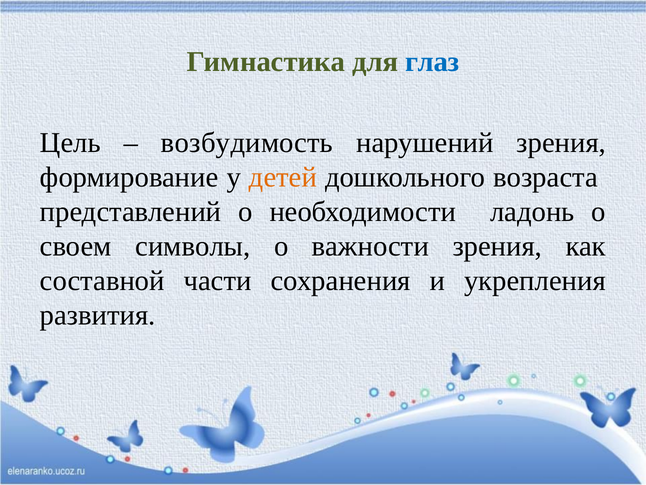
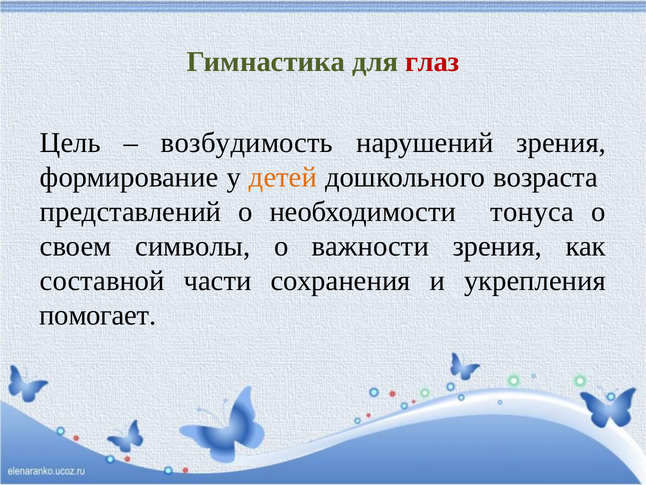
глаз colour: blue -> red (432, 62)
ладонь: ладонь -> тонуса (532, 212)
развития: развития -> помогает (98, 315)
